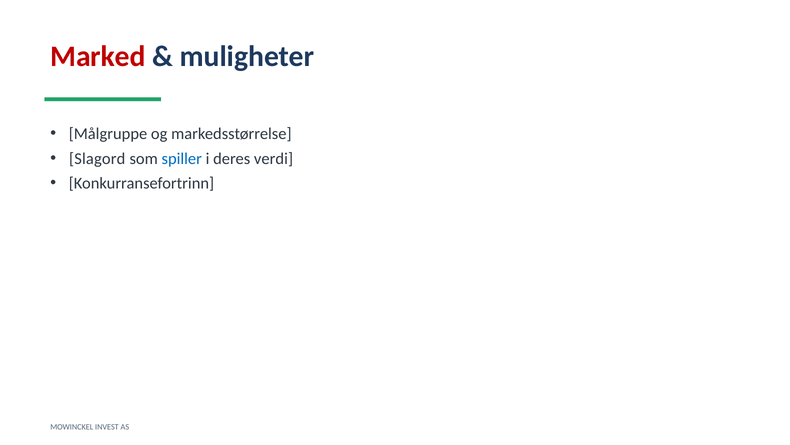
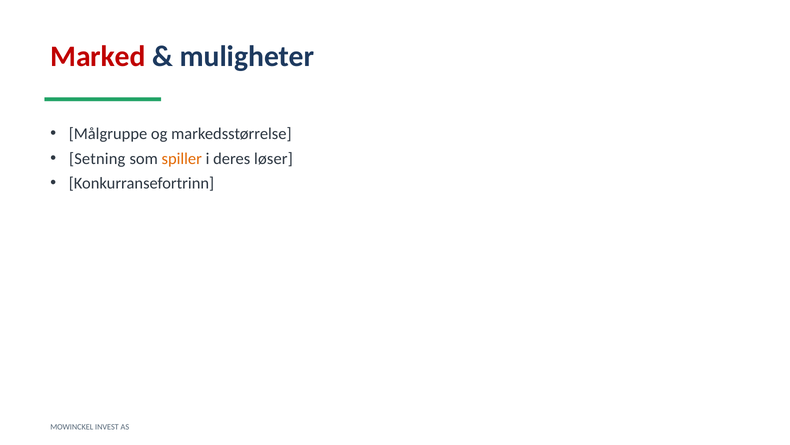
Slagord: Slagord -> Setning (97, 159)
spiller colour: blue -> orange (182, 159)
verdi: verdi -> løser (273, 159)
